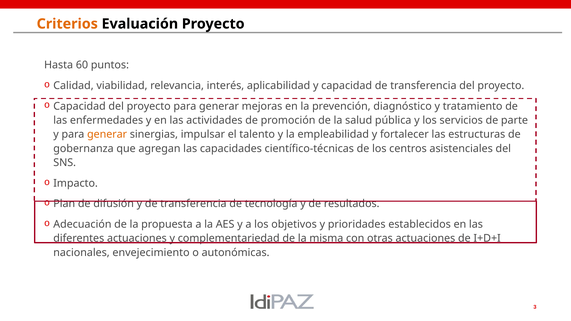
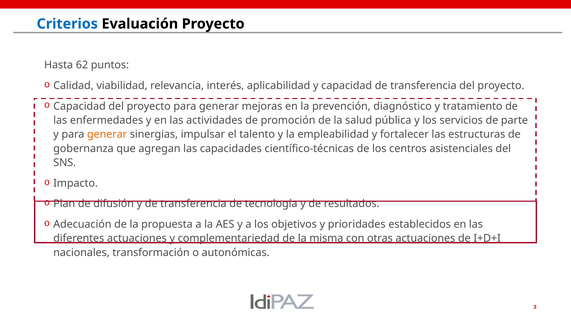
Criterios colour: orange -> blue (67, 24)
60: 60 -> 62 (82, 65)
envejecimiento: envejecimiento -> transformación (151, 253)
